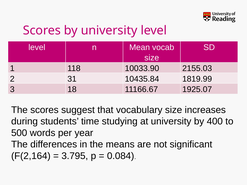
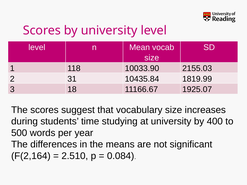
3.795: 3.795 -> 2.510 (75, 156)
